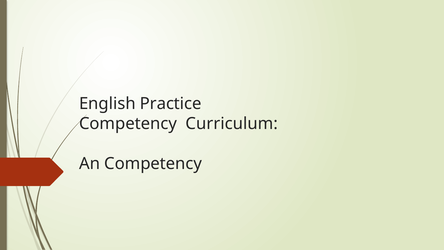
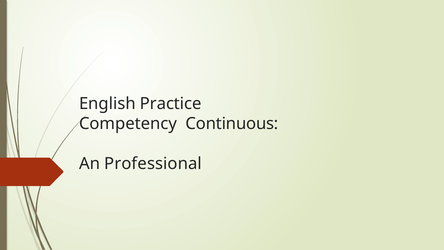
Curriculum: Curriculum -> Continuous (232, 124)
An Competency: Competency -> Professional (153, 163)
